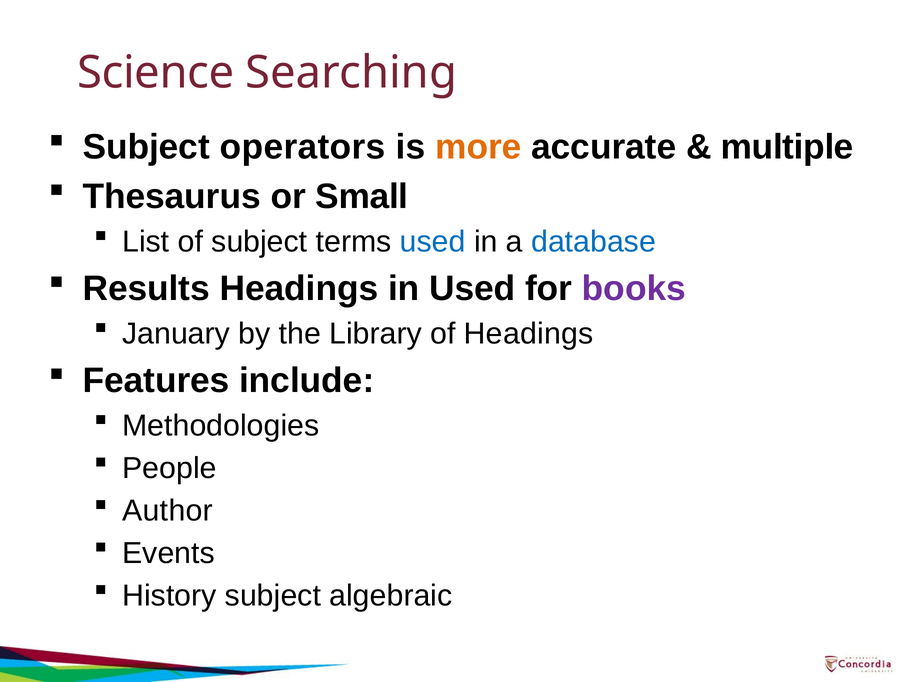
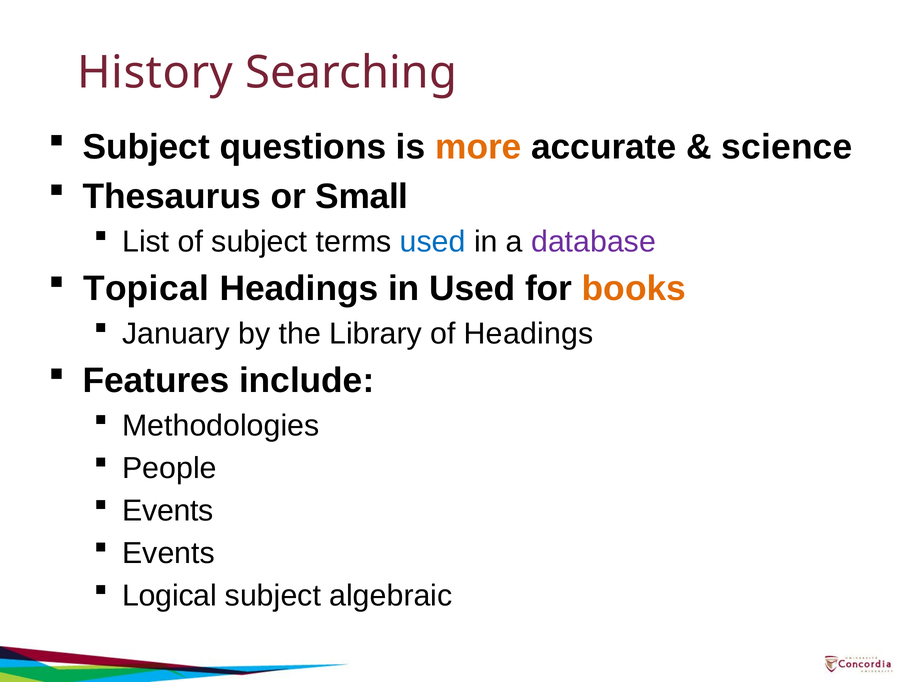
Science: Science -> History (155, 73)
operators: operators -> questions (303, 147)
multiple: multiple -> science (787, 147)
database colour: blue -> purple (594, 242)
Results: Results -> Topical (146, 289)
books colour: purple -> orange (634, 289)
Author: Author -> Events (168, 511)
History: History -> Logical (170, 595)
